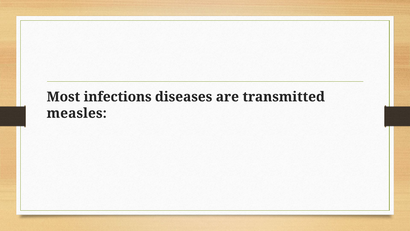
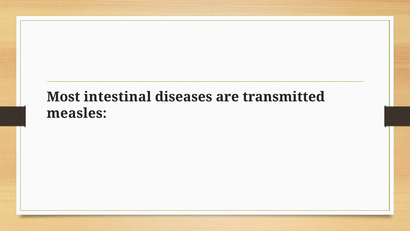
infections: infections -> intestinal (118, 97)
